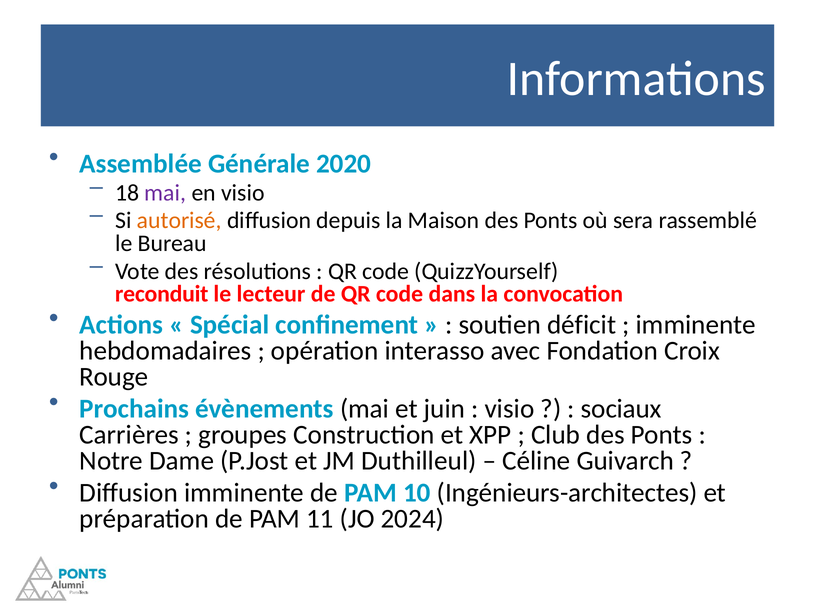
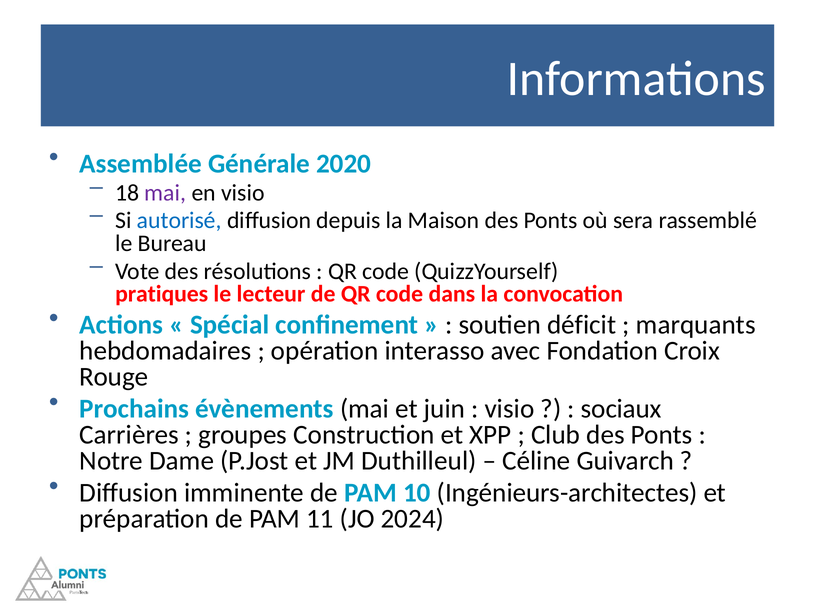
autorisé colour: orange -> blue (179, 221)
reconduit: reconduit -> pratiques (162, 294)
imminente: imminente -> marquants (696, 325)
